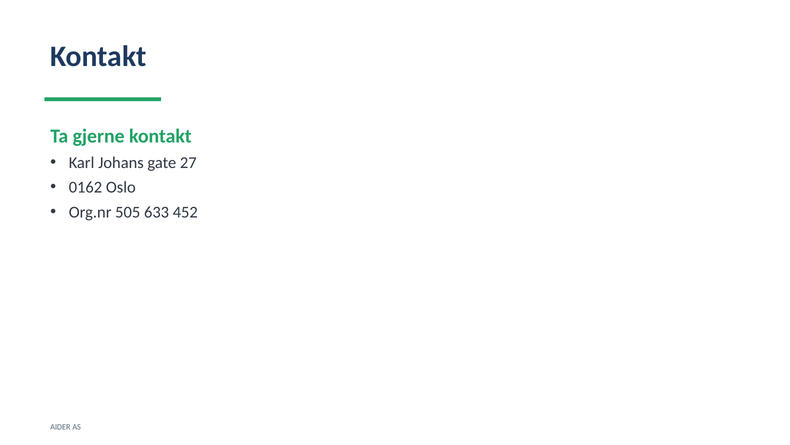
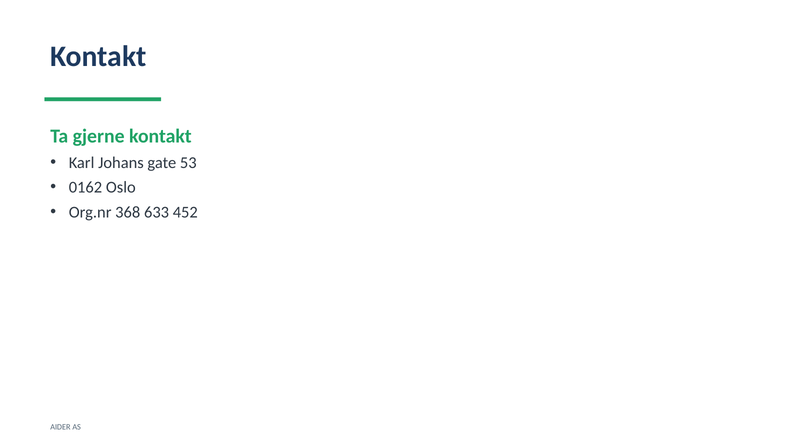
27: 27 -> 53 (188, 162)
505: 505 -> 368 (128, 212)
